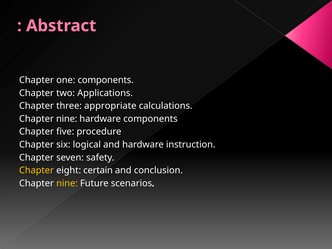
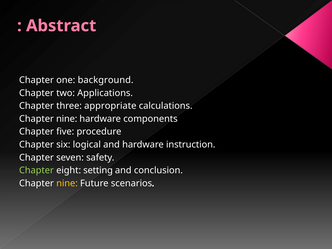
one components: components -> background (106, 80)
Chapter colour: yellow -> light green (36, 170)
certain: certain -> setting (98, 170)
